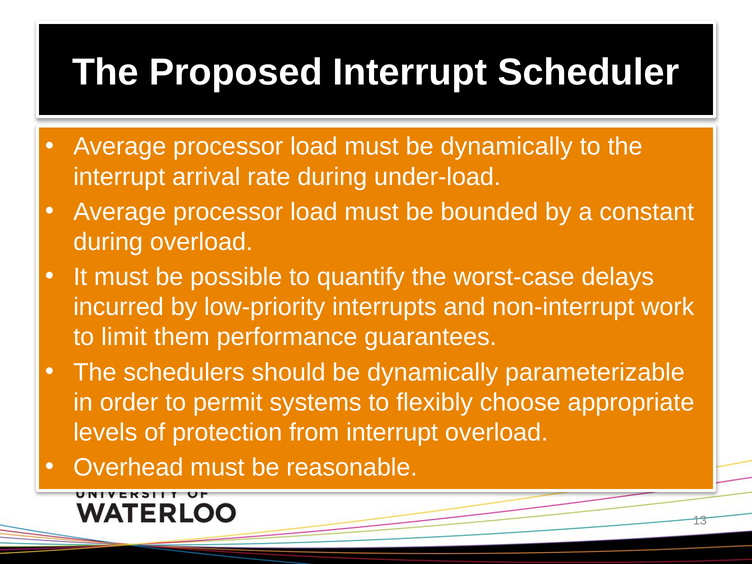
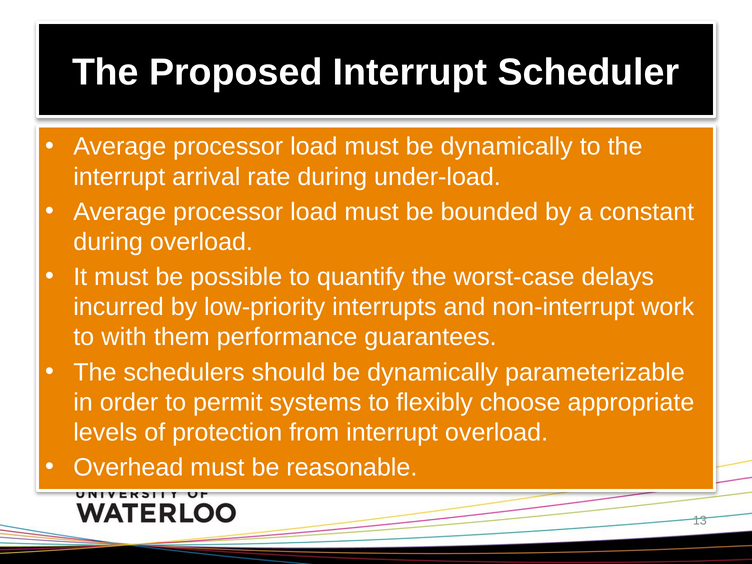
limit: limit -> with (124, 337)
